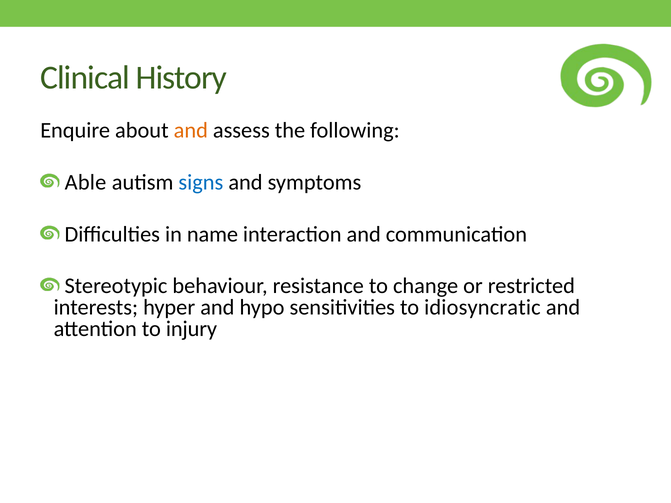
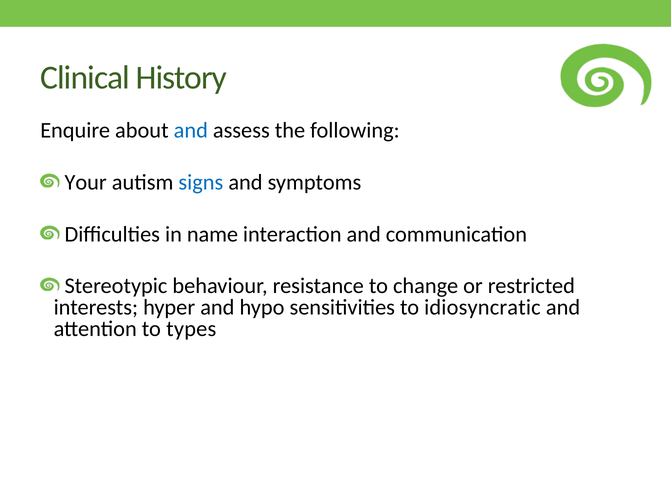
and colour: orange -> blue (191, 131)
Able: Able -> Your (86, 182)
injury: injury -> types (191, 329)
